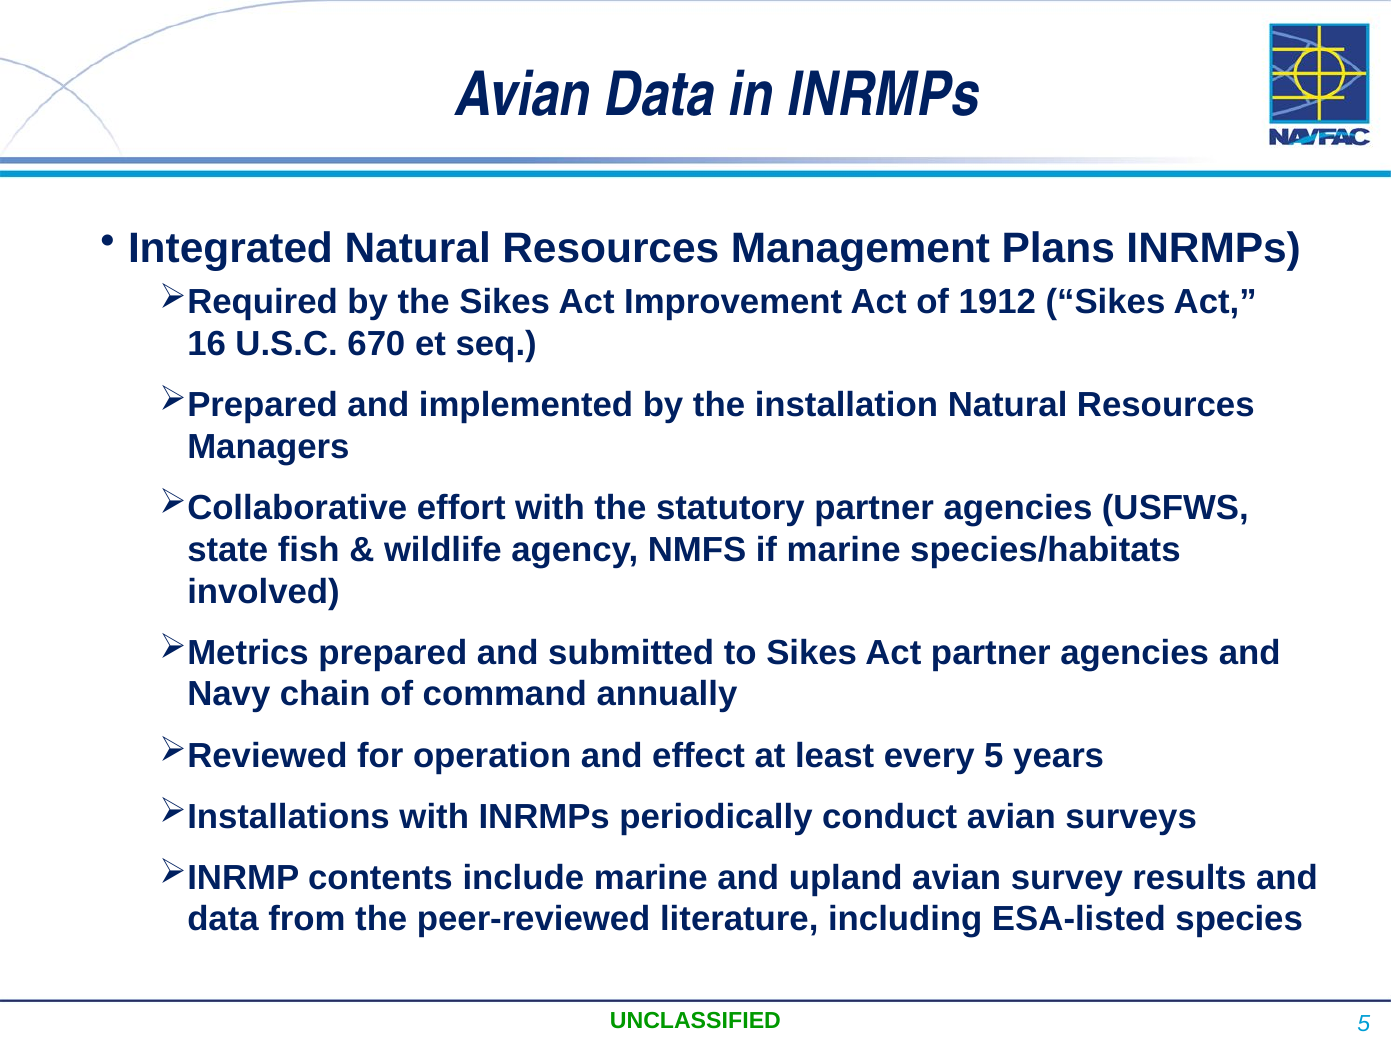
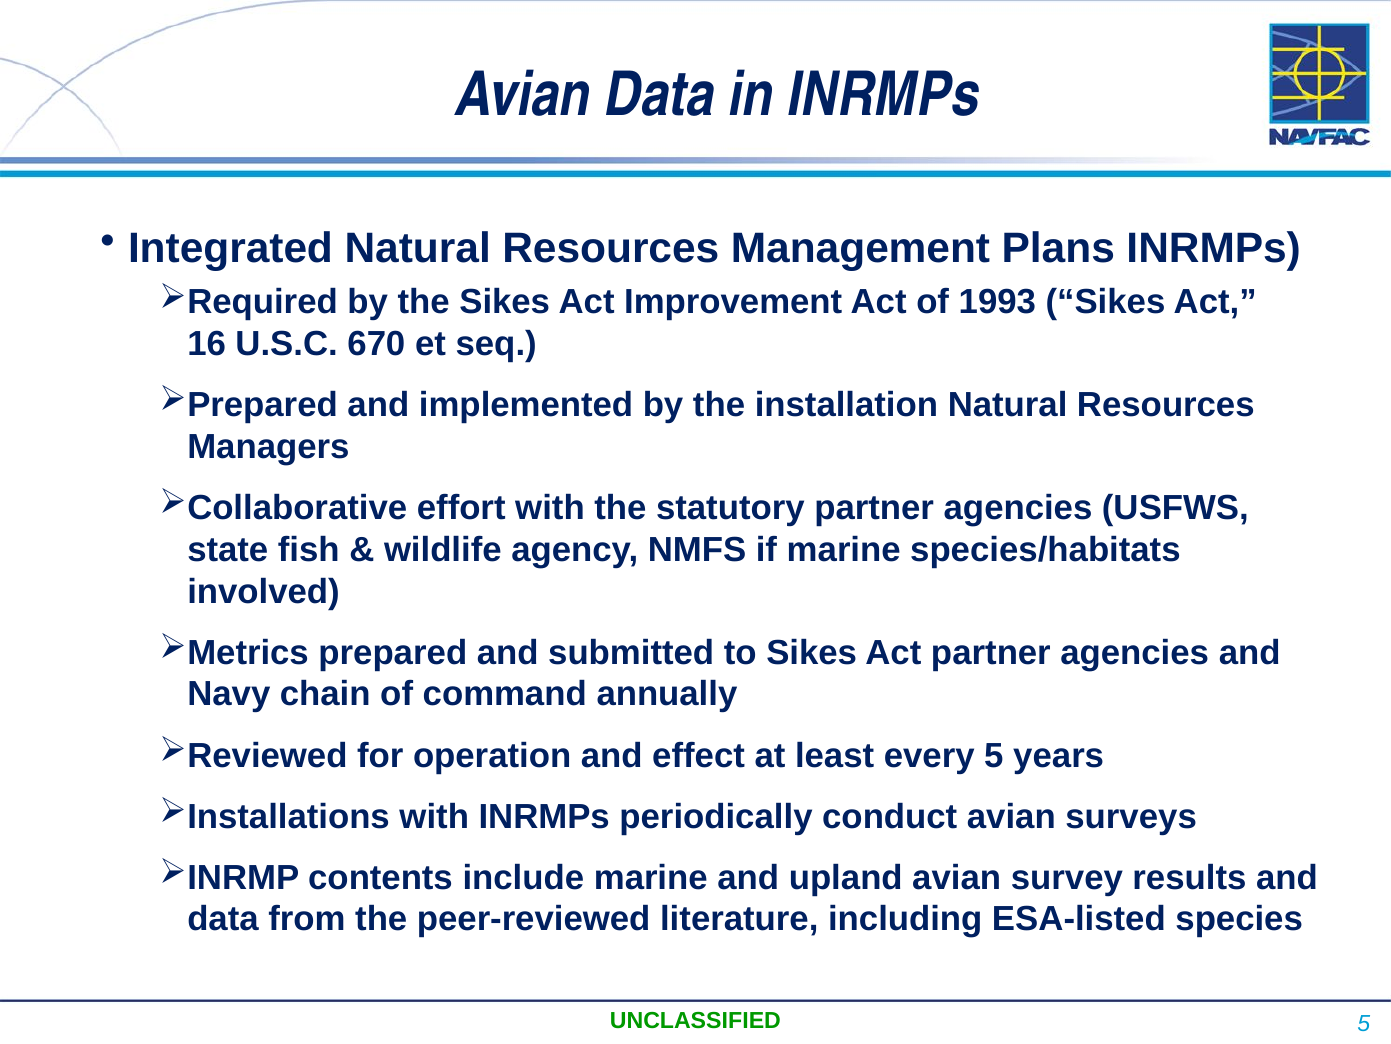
1912: 1912 -> 1993 (997, 302)
